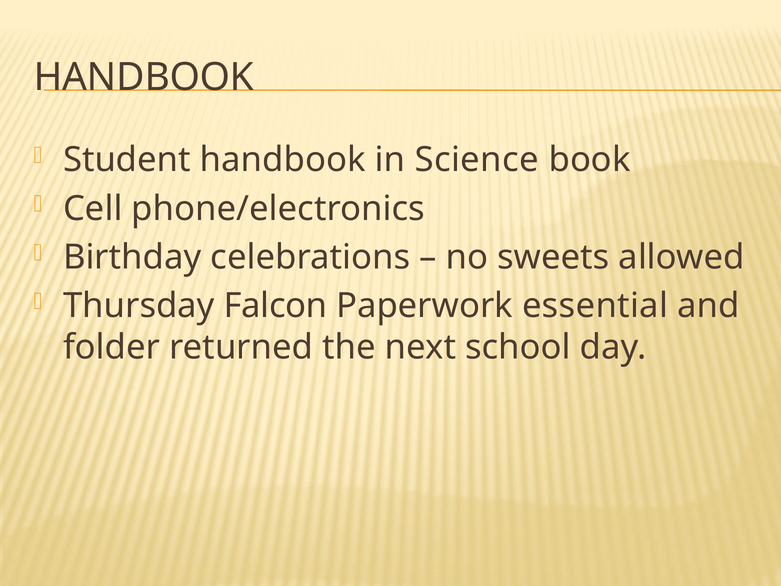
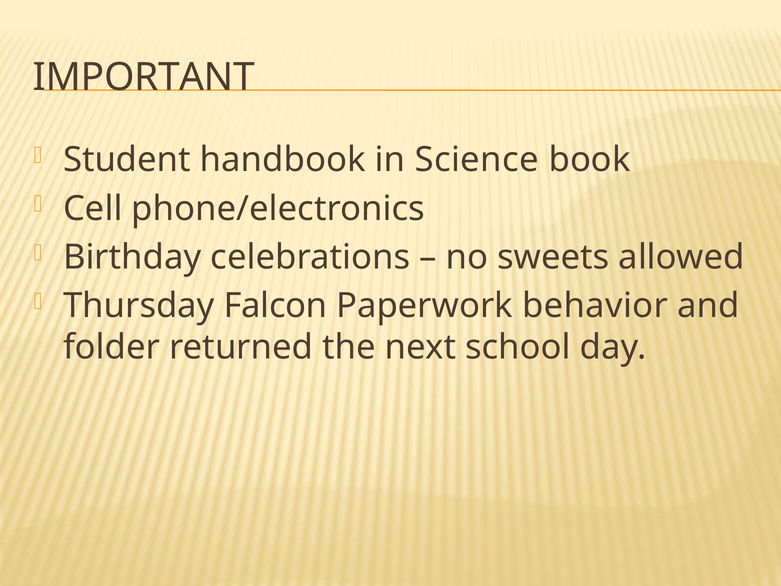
HANDBOOK: HANDBOOK -> IMPORTANT (144, 78)
essential: essential -> behavior (595, 306)
